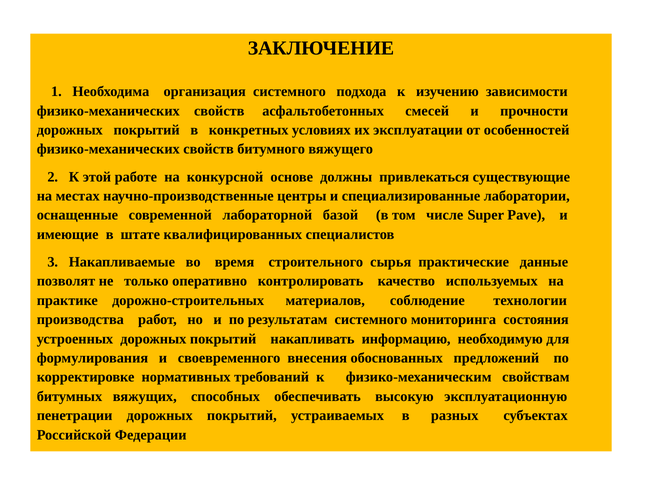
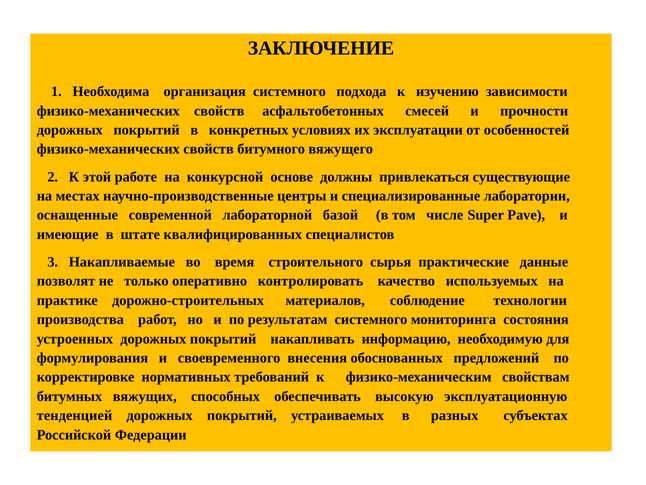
пенетрации: пенетрации -> тенденцией (75, 415)
